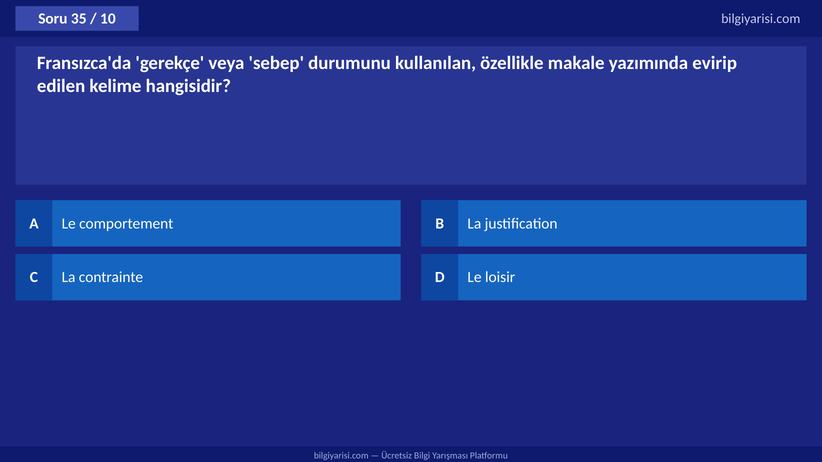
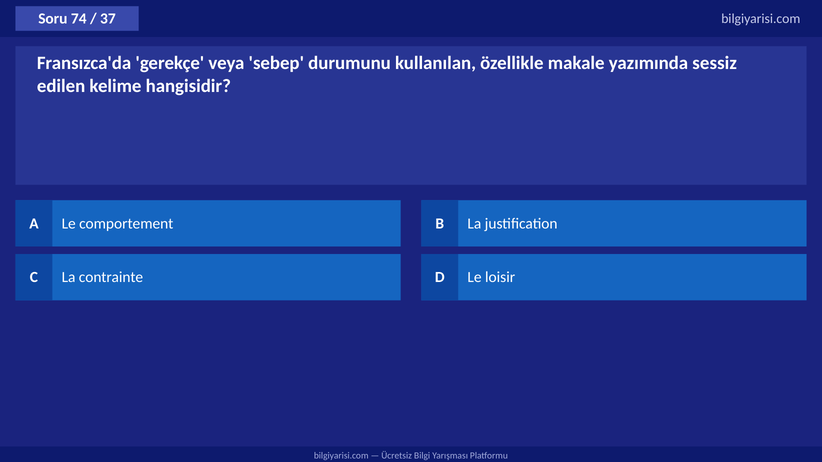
35: 35 -> 74 (79, 19)
10: 10 -> 37 (108, 19)
evirip: evirip -> sessiz (715, 63)
